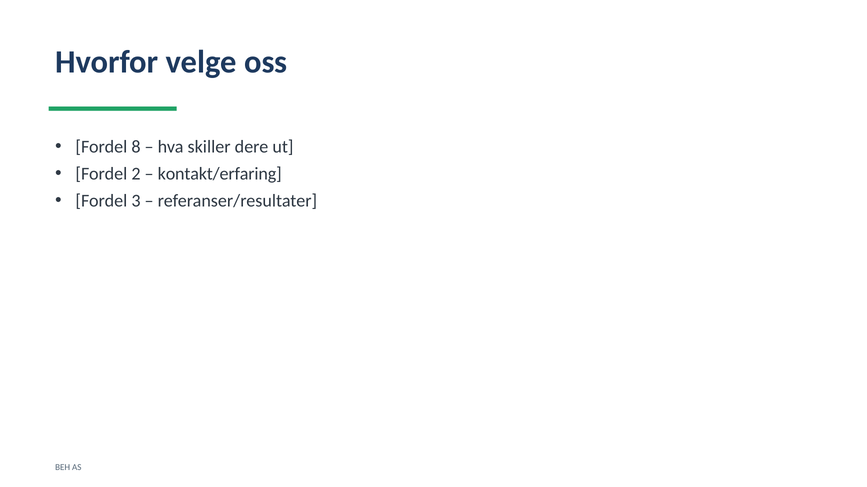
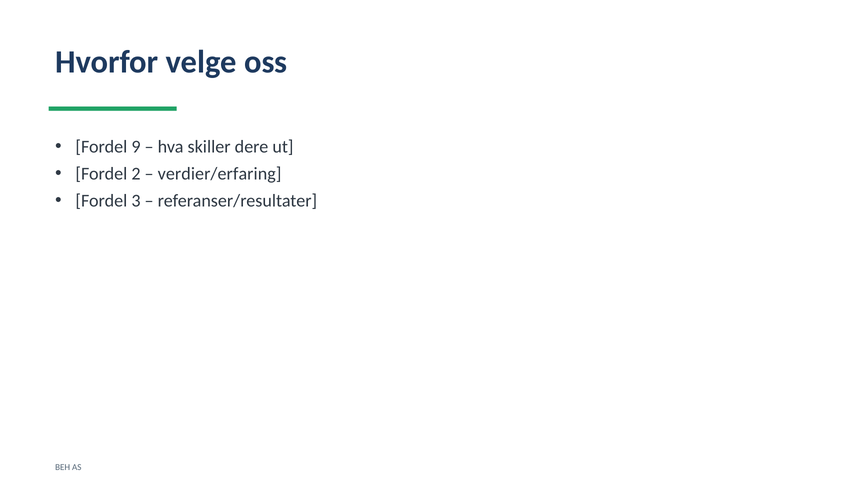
8: 8 -> 9 (136, 147)
kontakt/erfaring: kontakt/erfaring -> verdier/erfaring (220, 174)
